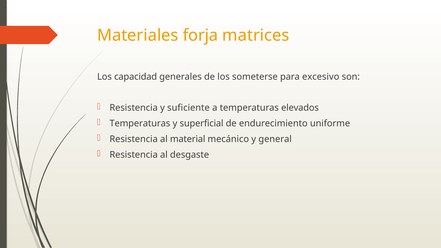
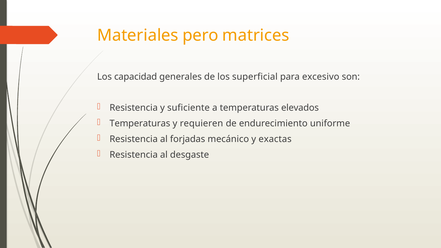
forja: forja -> pero (201, 35)
someterse: someterse -> superficial (255, 77)
superficial: superficial -> requieren (201, 124)
material: material -> forjadas (188, 139)
general: general -> exactas (275, 139)
